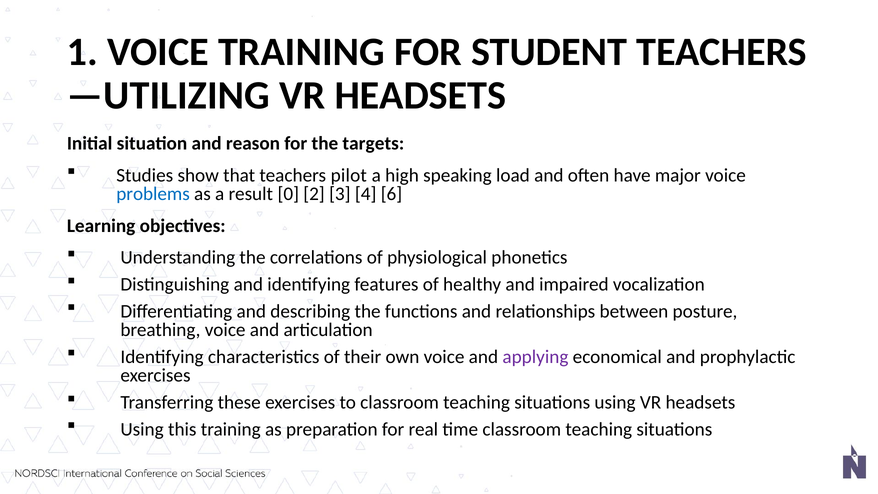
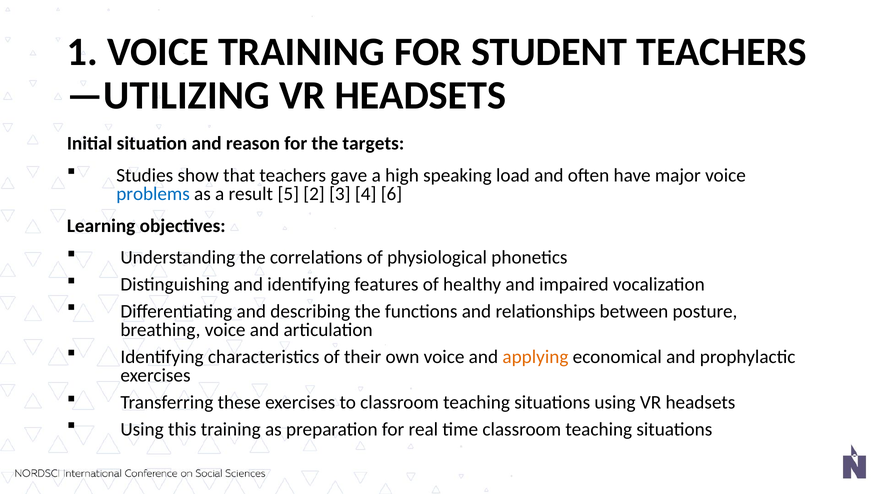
pilot: pilot -> gave (349, 175)
0: 0 -> 5 (288, 194)
applying colour: purple -> orange (535, 357)
